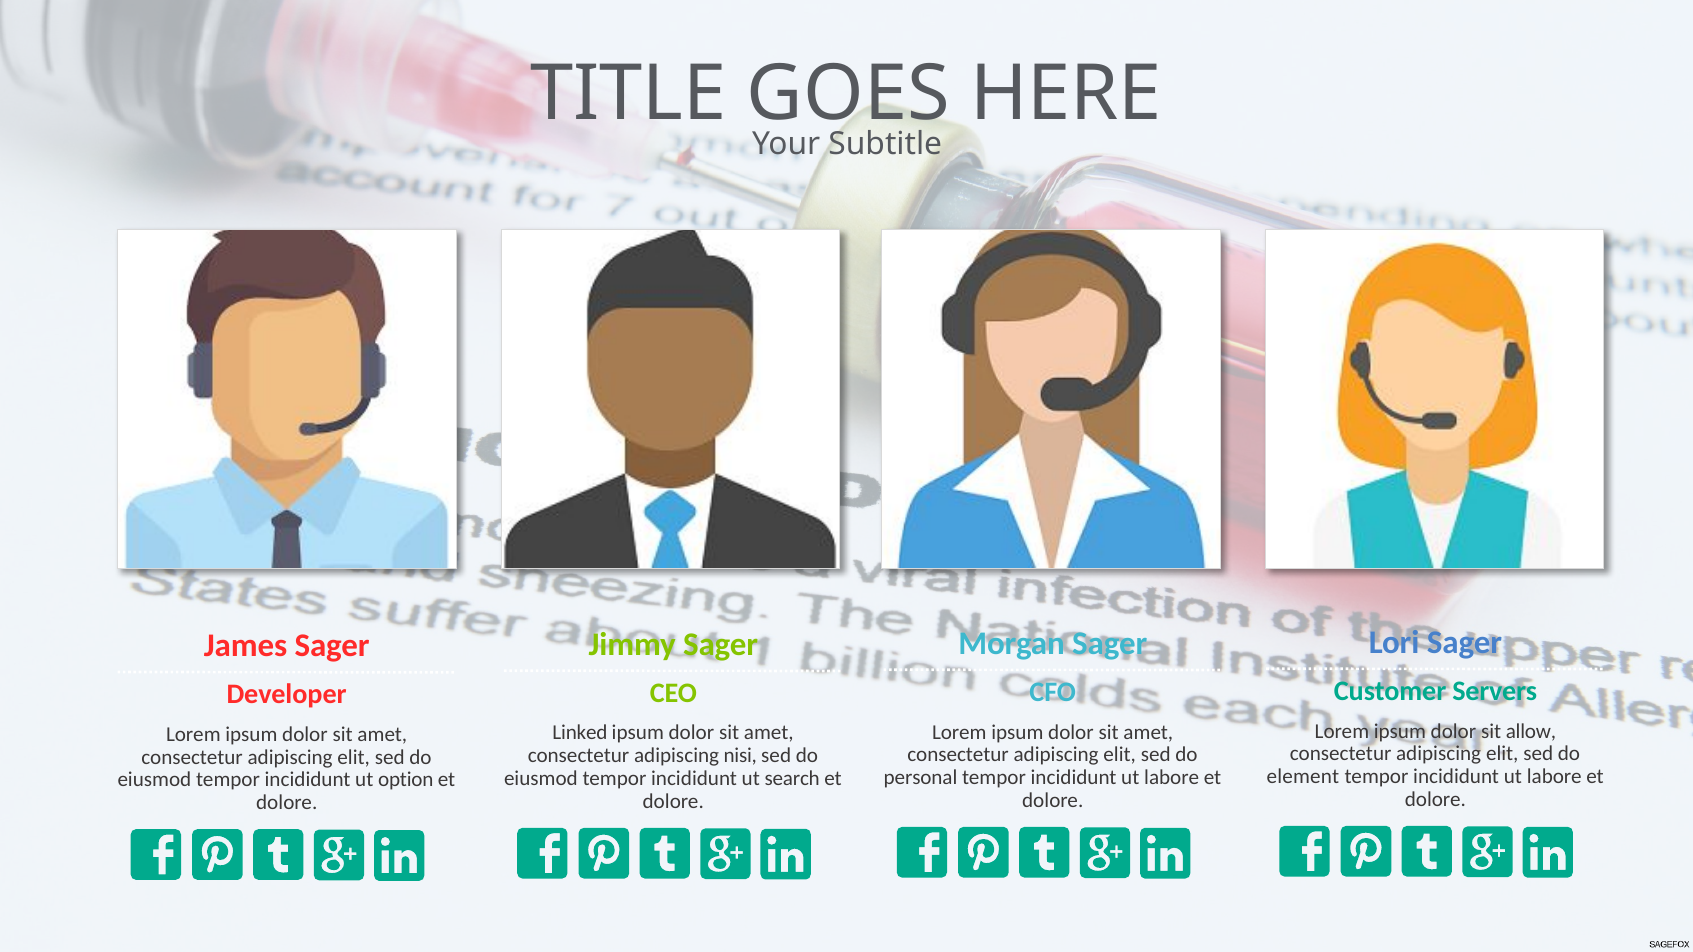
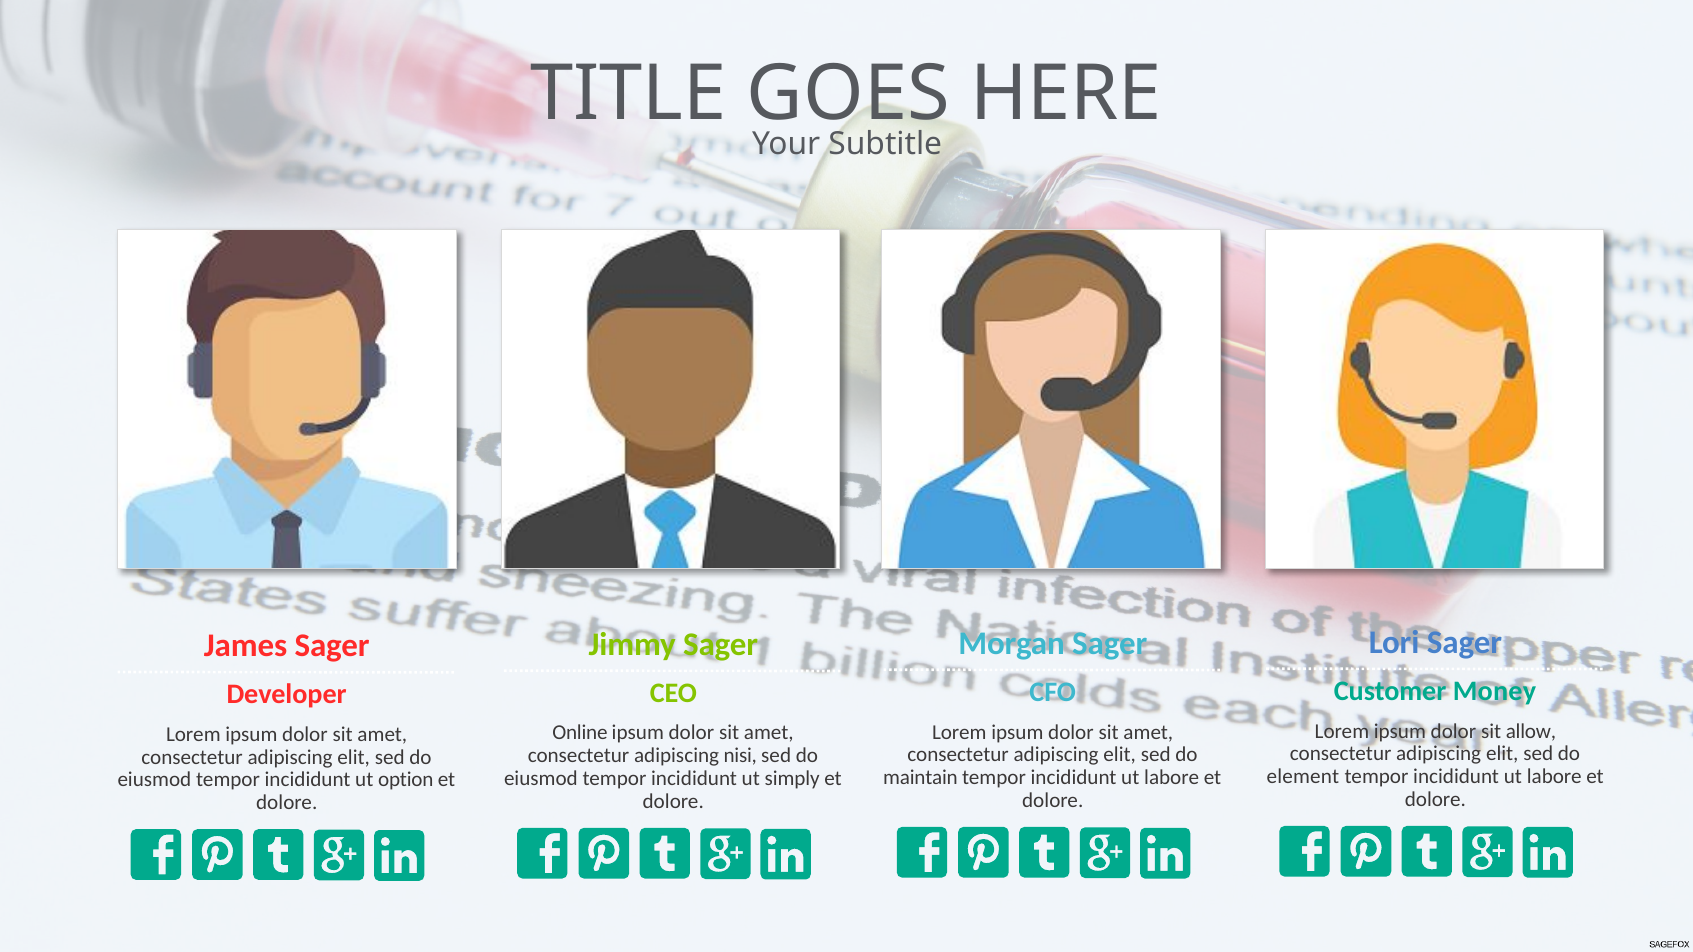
Servers: Servers -> Money (1494, 692)
Linked: Linked -> Online (580, 733)
personal: personal -> maintain (921, 778)
search: search -> simply (792, 779)
